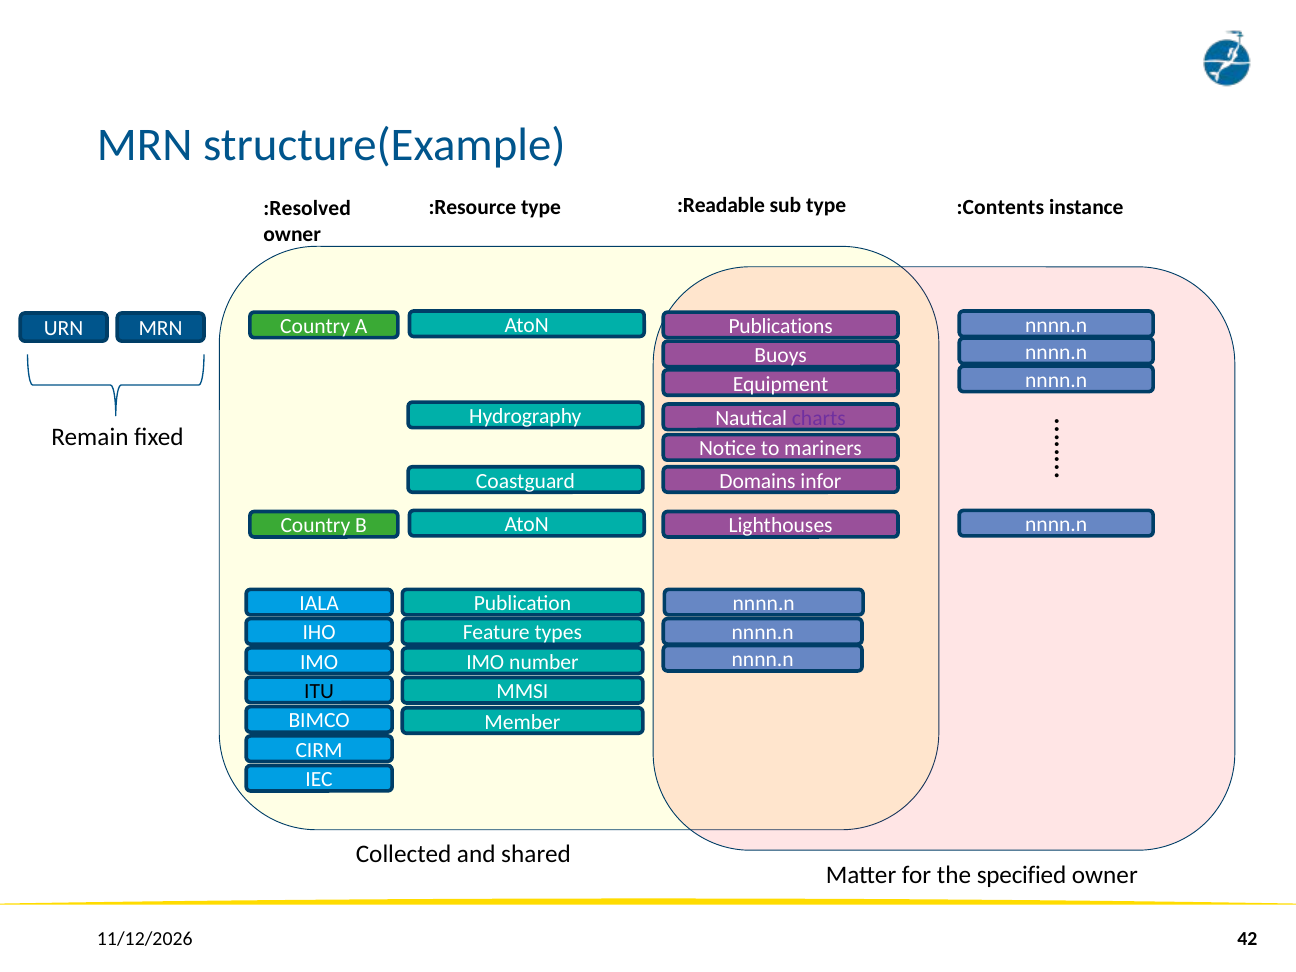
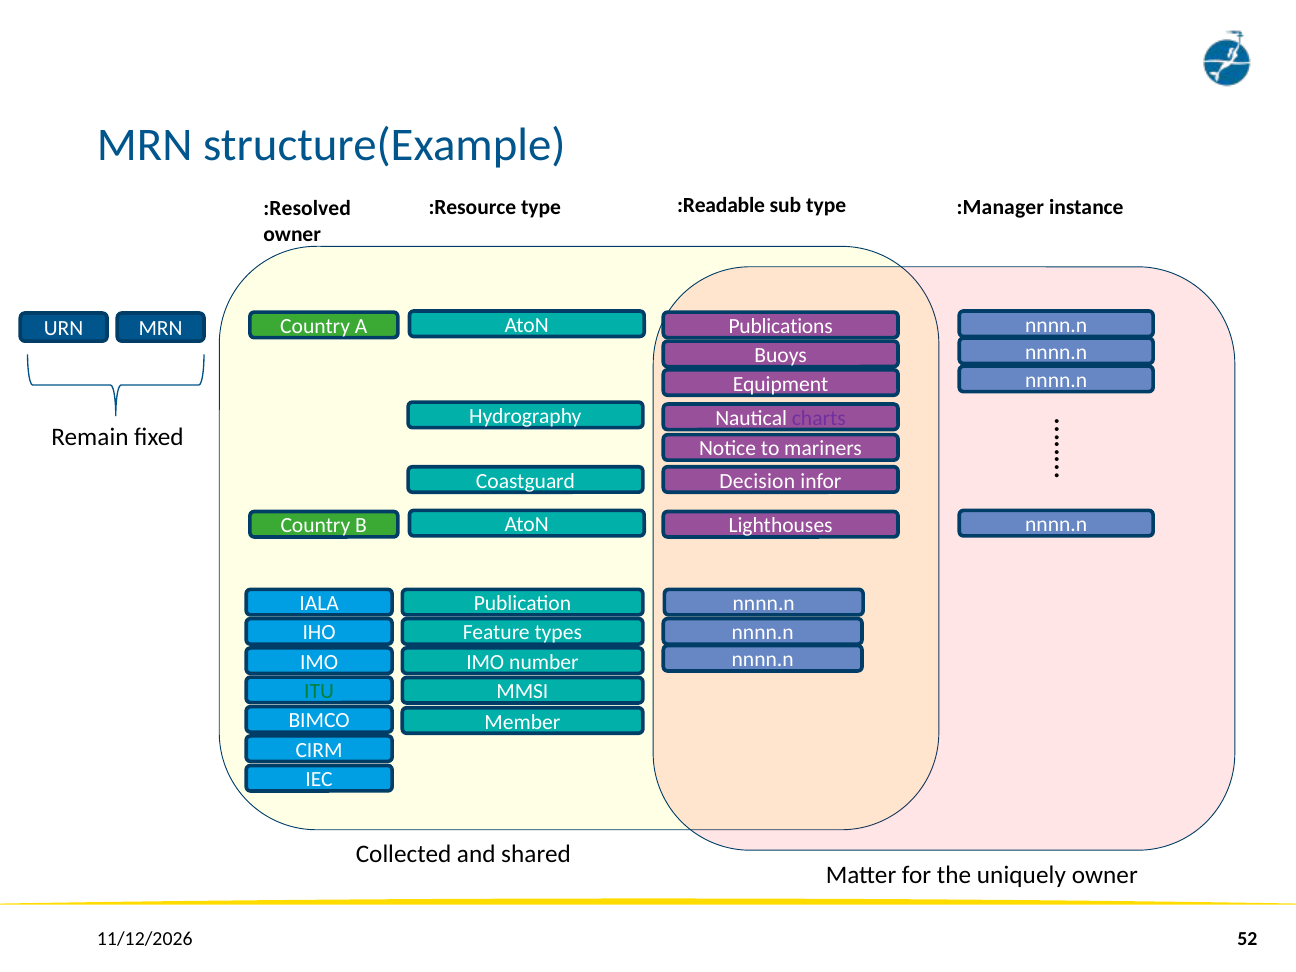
:Contents: :Contents -> :Manager (1000, 207)
Domains: Domains -> Decision (757, 481)
ITU colour: black -> green (319, 691)
specified: specified -> uniquely (1021, 875)
42: 42 -> 52 (1247, 939)
